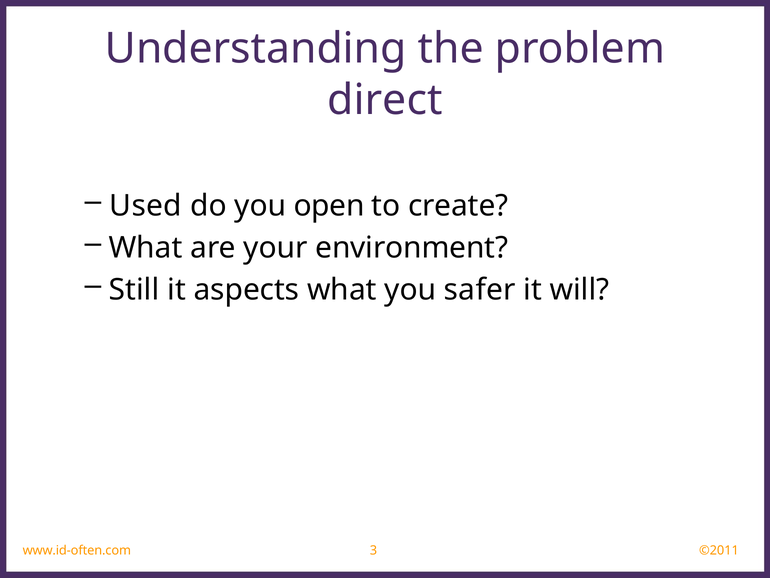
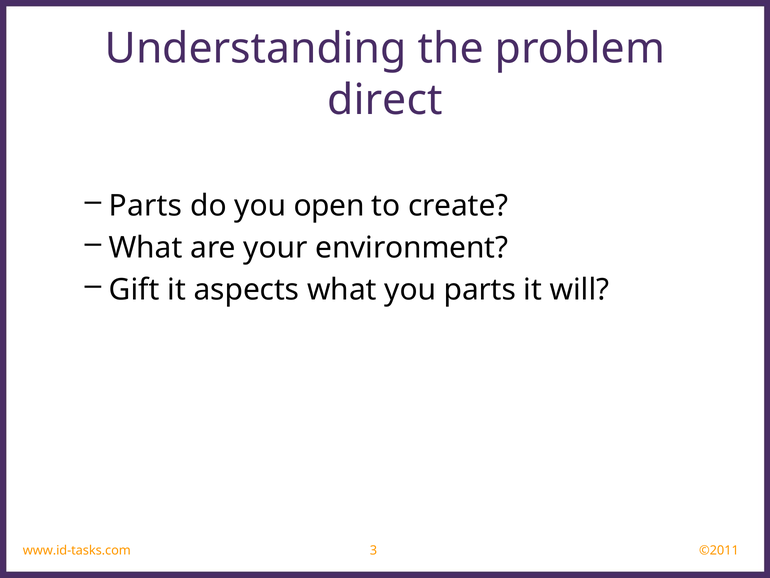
Used: Used -> Parts (146, 206)
Still: Still -> Gift (134, 290)
you safer: safer -> parts (480, 290)
www.id-often.com: www.id-often.com -> www.id-tasks.com (77, 550)
